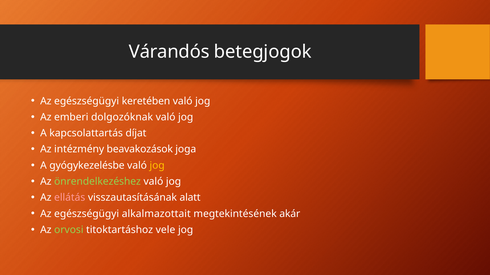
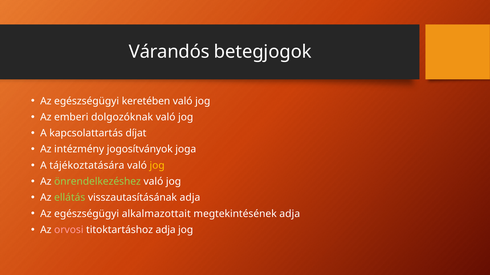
beavakozások: beavakozások -> jogosítványok (140, 150)
gyógykezelésbe: gyógykezelésbe -> tájékoztatására (87, 166)
ellátás colour: pink -> light green (70, 198)
visszautasításának alatt: alatt -> adja (190, 198)
megtekintésének akár: akár -> adja (290, 214)
orvosi colour: light green -> pink (69, 230)
titoktartáshoz vele: vele -> adja (166, 230)
